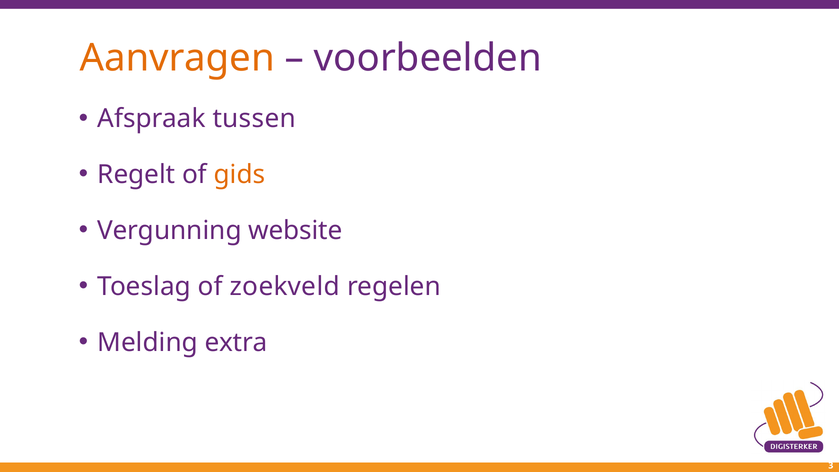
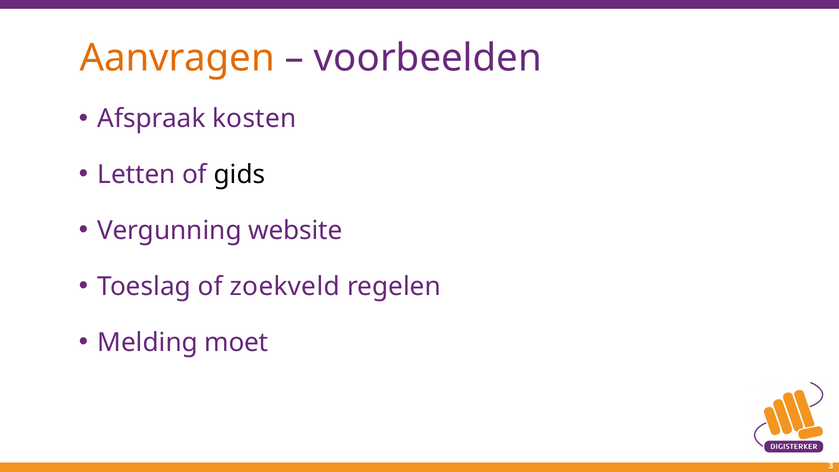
tussen: tussen -> kosten (254, 119)
Regelt: Regelt -> Letten (136, 175)
gids colour: orange -> black (240, 175)
extra: extra -> moet (236, 343)
